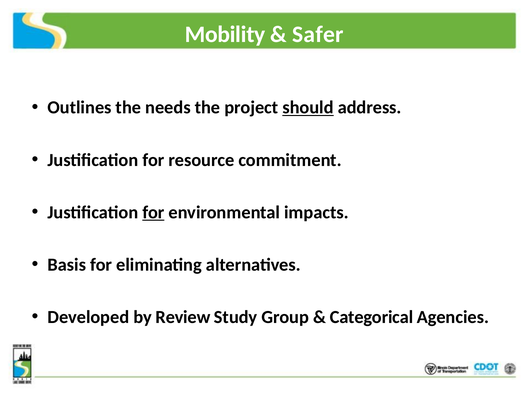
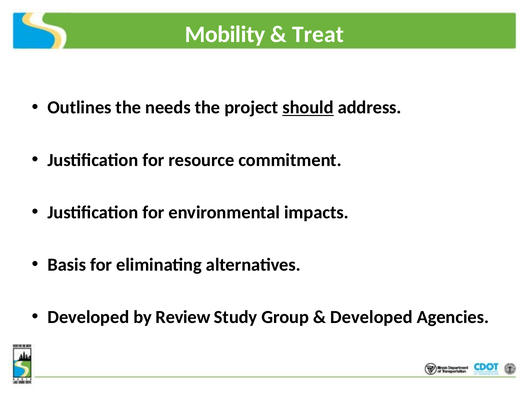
Safer: Safer -> Treat (318, 34)
for underline: present -> none (153, 212)
Categorical: Categorical -> Developed (371, 317)
